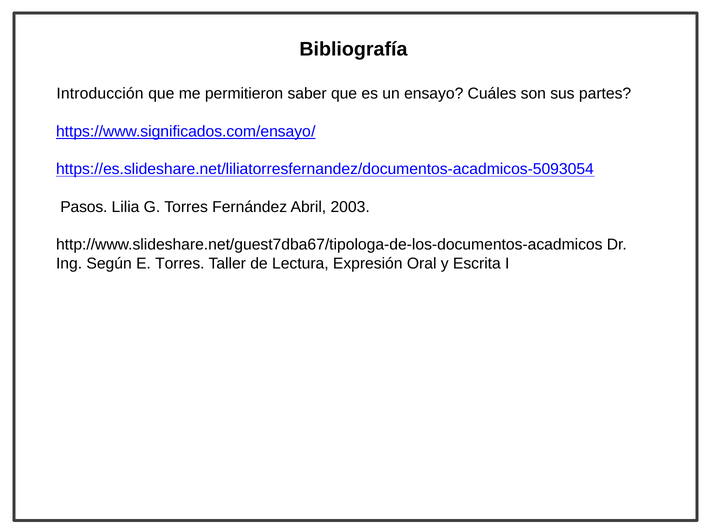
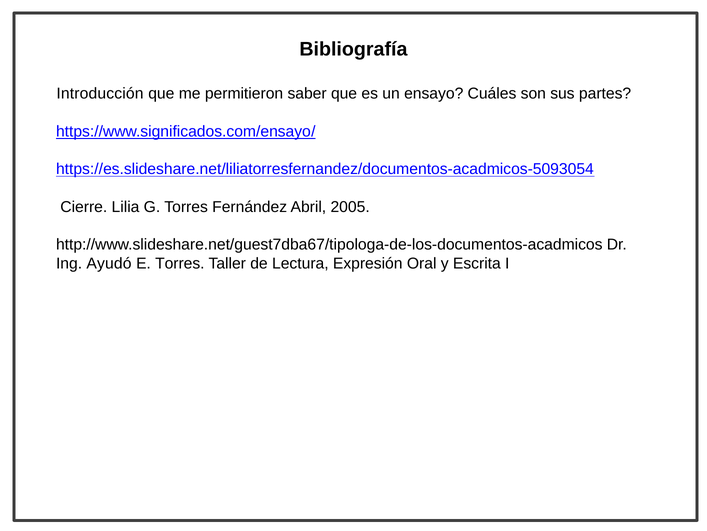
Pasos: Pasos -> Cierre (84, 207)
2003: 2003 -> 2005 (350, 207)
Según: Según -> Ayudó (109, 263)
